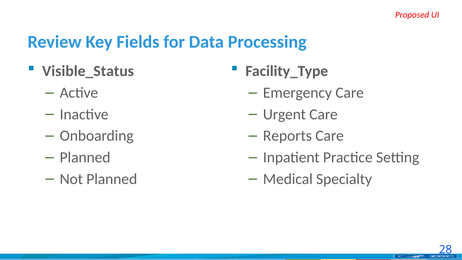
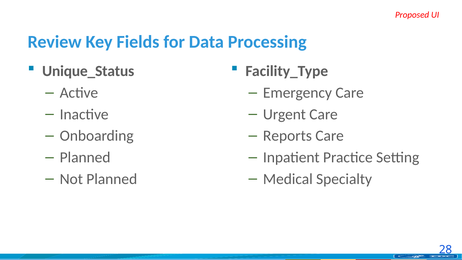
Visible_Status: Visible_Status -> Unique_Status (88, 71)
